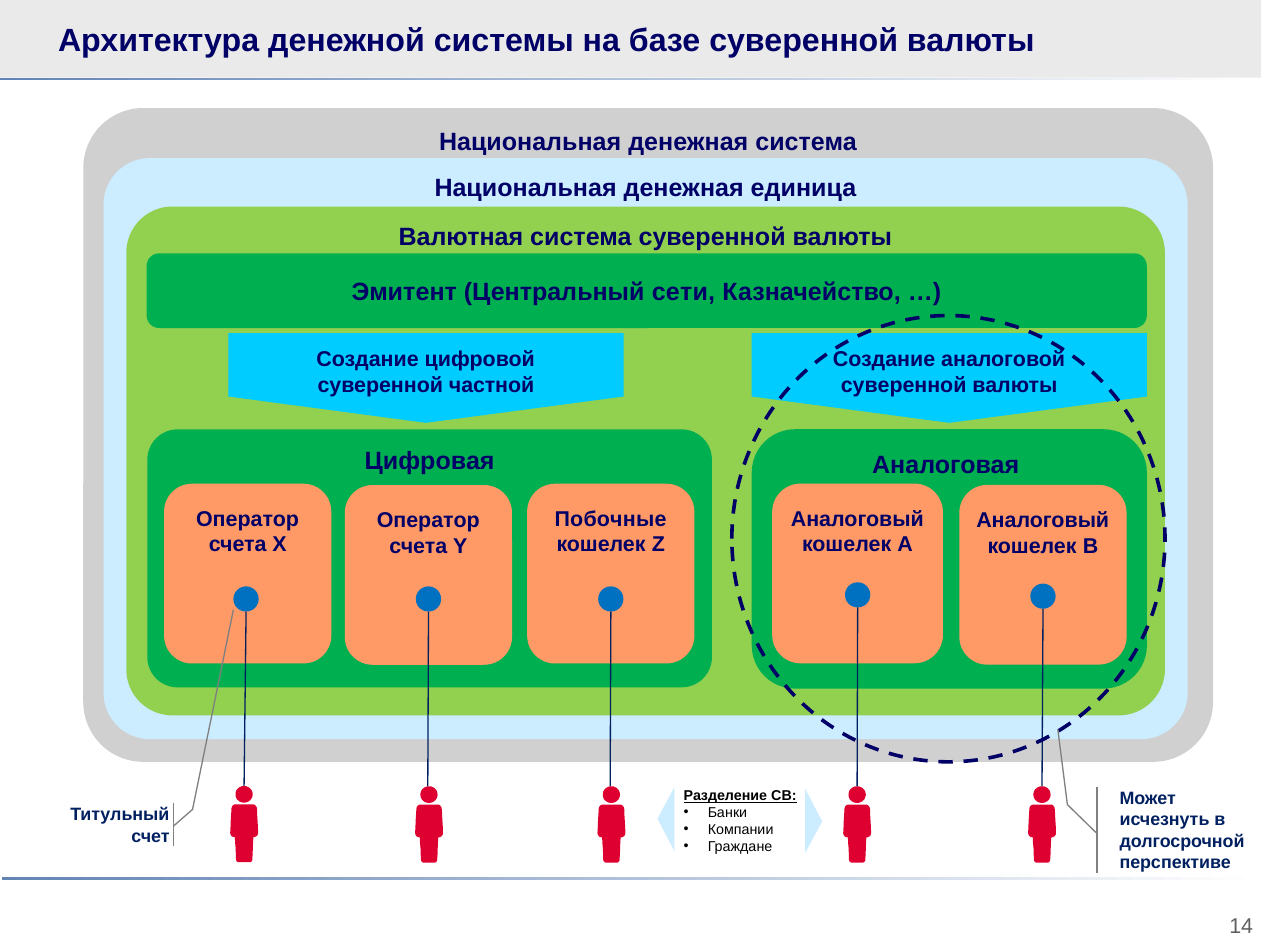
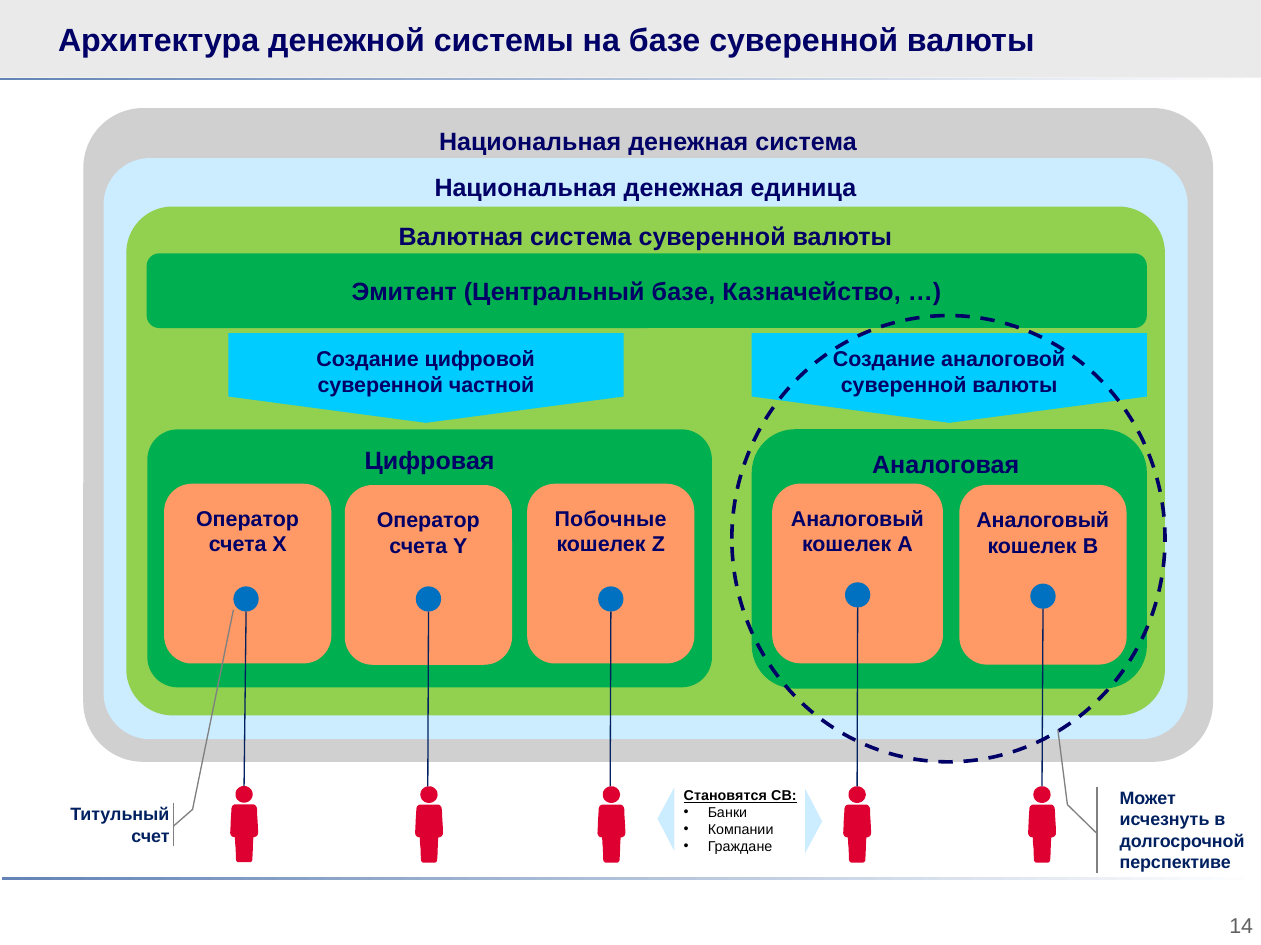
Центральный сети: сети -> базе (683, 293)
Разделение: Разделение -> Становятся (725, 796)
